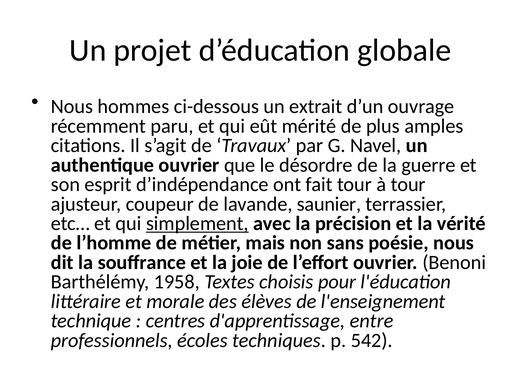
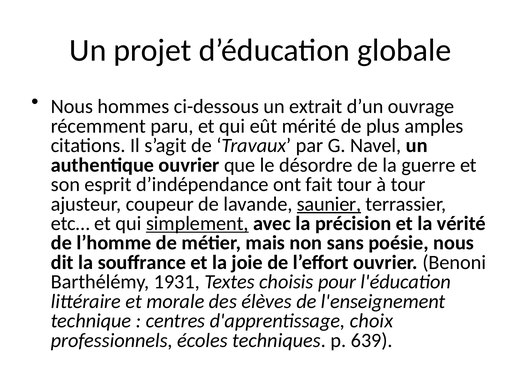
saunier underline: none -> present (329, 204)
1958: 1958 -> 1931 (177, 282)
entre: entre -> choix (372, 321)
542: 542 -> 639 (372, 340)
